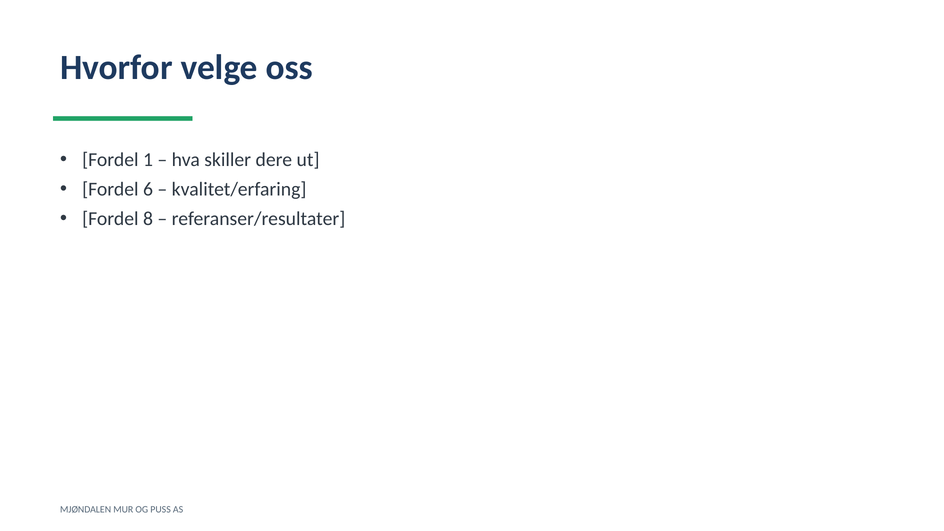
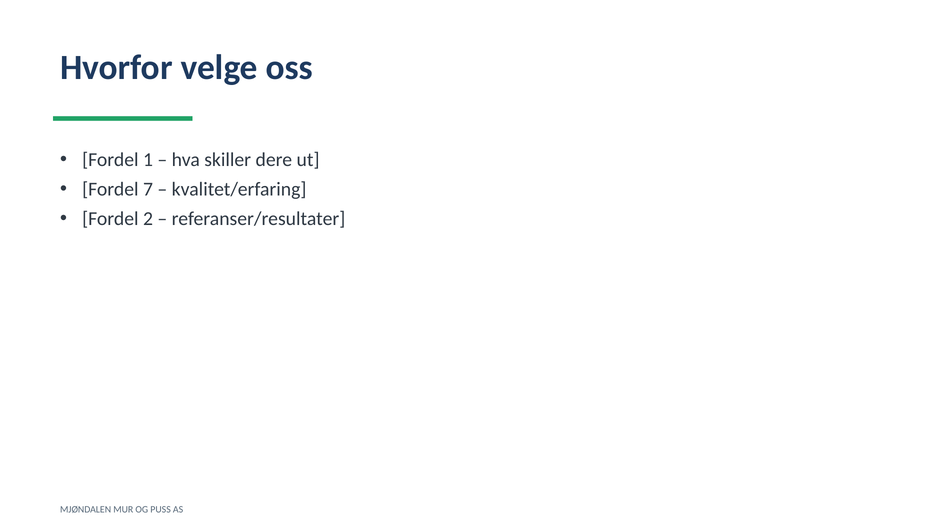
6: 6 -> 7 (148, 189)
8: 8 -> 2 (148, 219)
